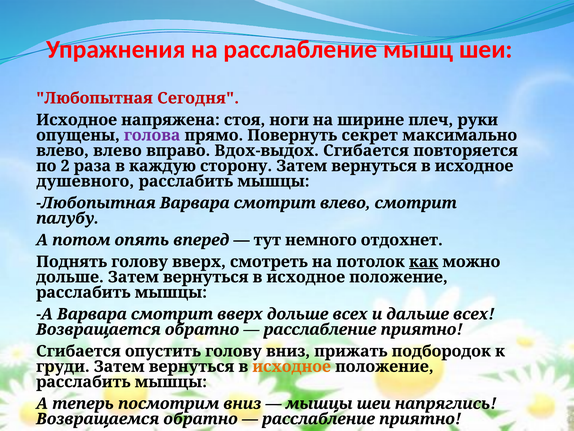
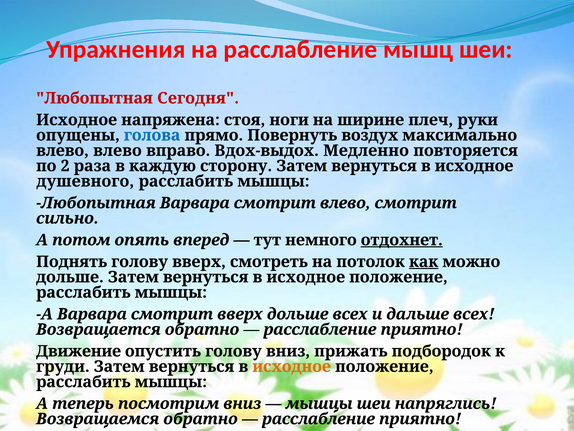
голова colour: purple -> blue (152, 135)
секрет: секрет -> воздух (370, 135)
Вдох-выдох Сгибается: Сгибается -> Медленно (366, 150)
палубу: палубу -> сильно (67, 218)
отдохнет underline: none -> present (402, 240)
Сгибается: Сгибается -> Движение (79, 351)
